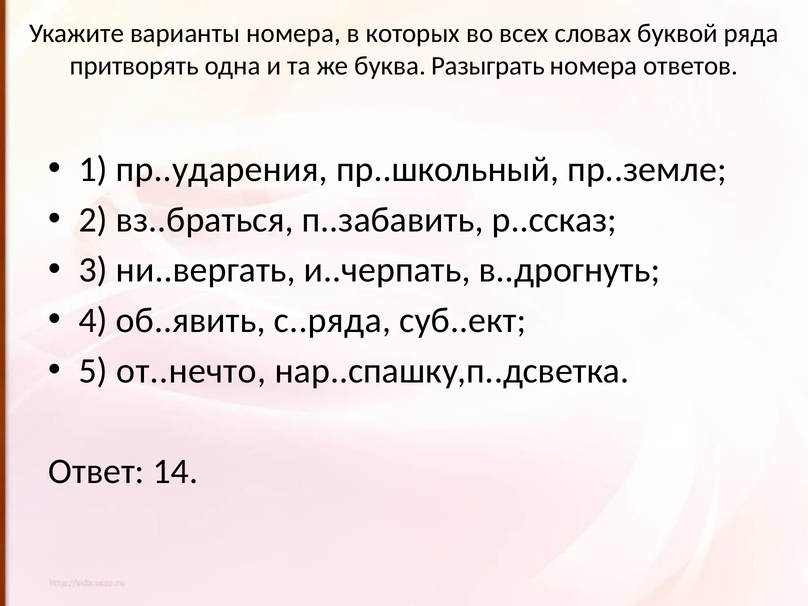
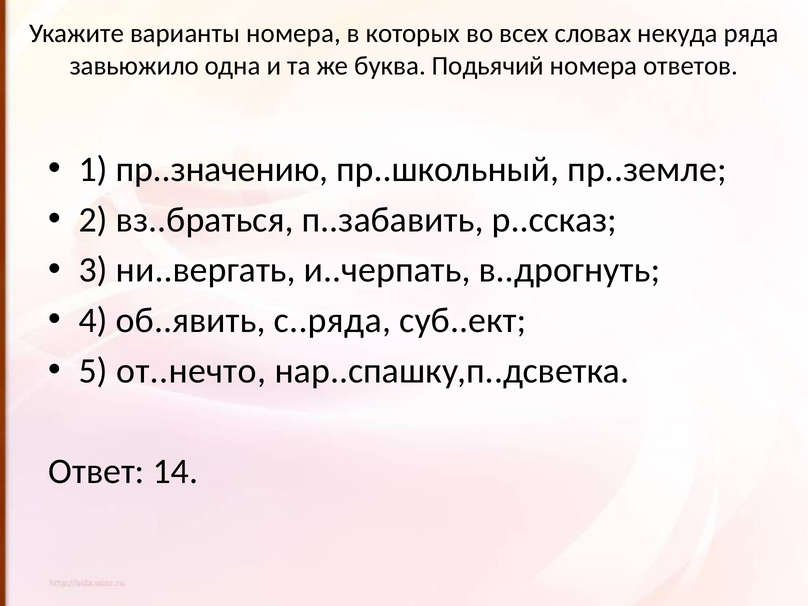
буквой: буквой -> некуда (678, 34)
притворять: притворять -> завьюжило (134, 66)
Разыграть: Разыграть -> Подьячий (488, 66)
пр..ударения: пр..ударения -> пр..значению (222, 170)
